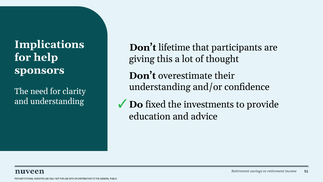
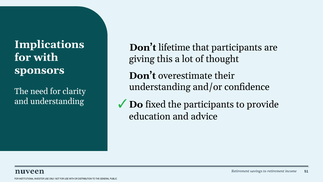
for help: help -> with (46, 57)
the investments: investments -> participants (209, 104)
